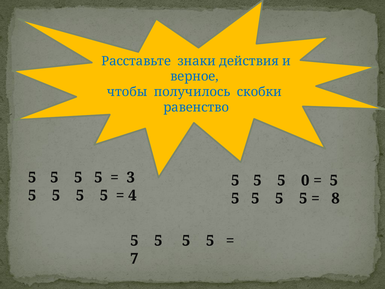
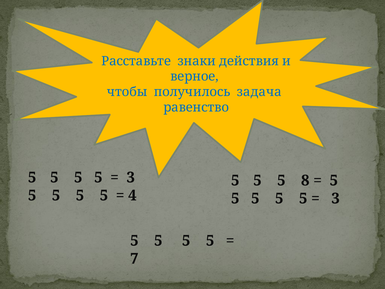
скобки: скобки -> задача (259, 92)
0: 0 -> 8 (305, 180)
8: 8 -> 3 (335, 198)
